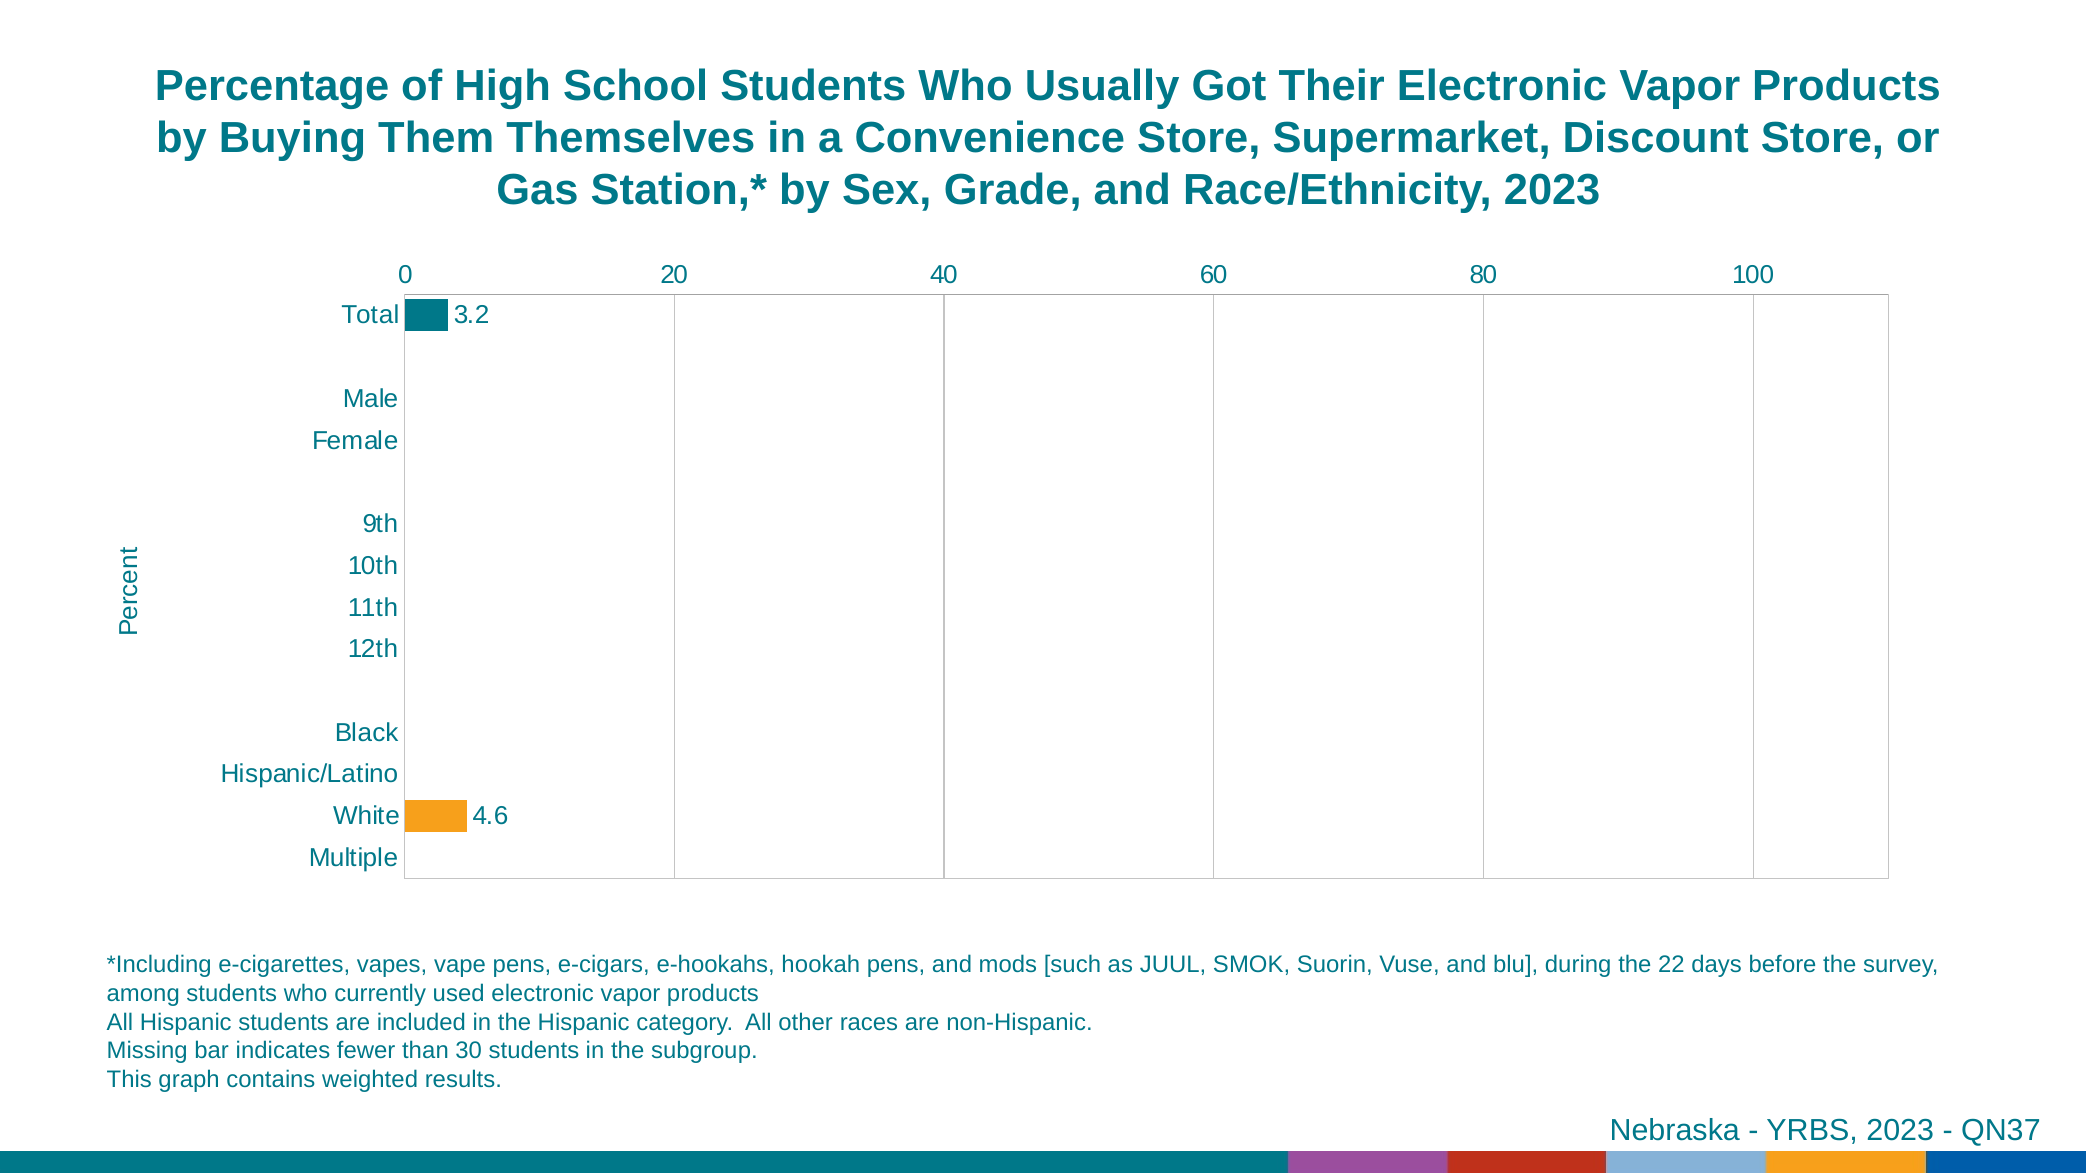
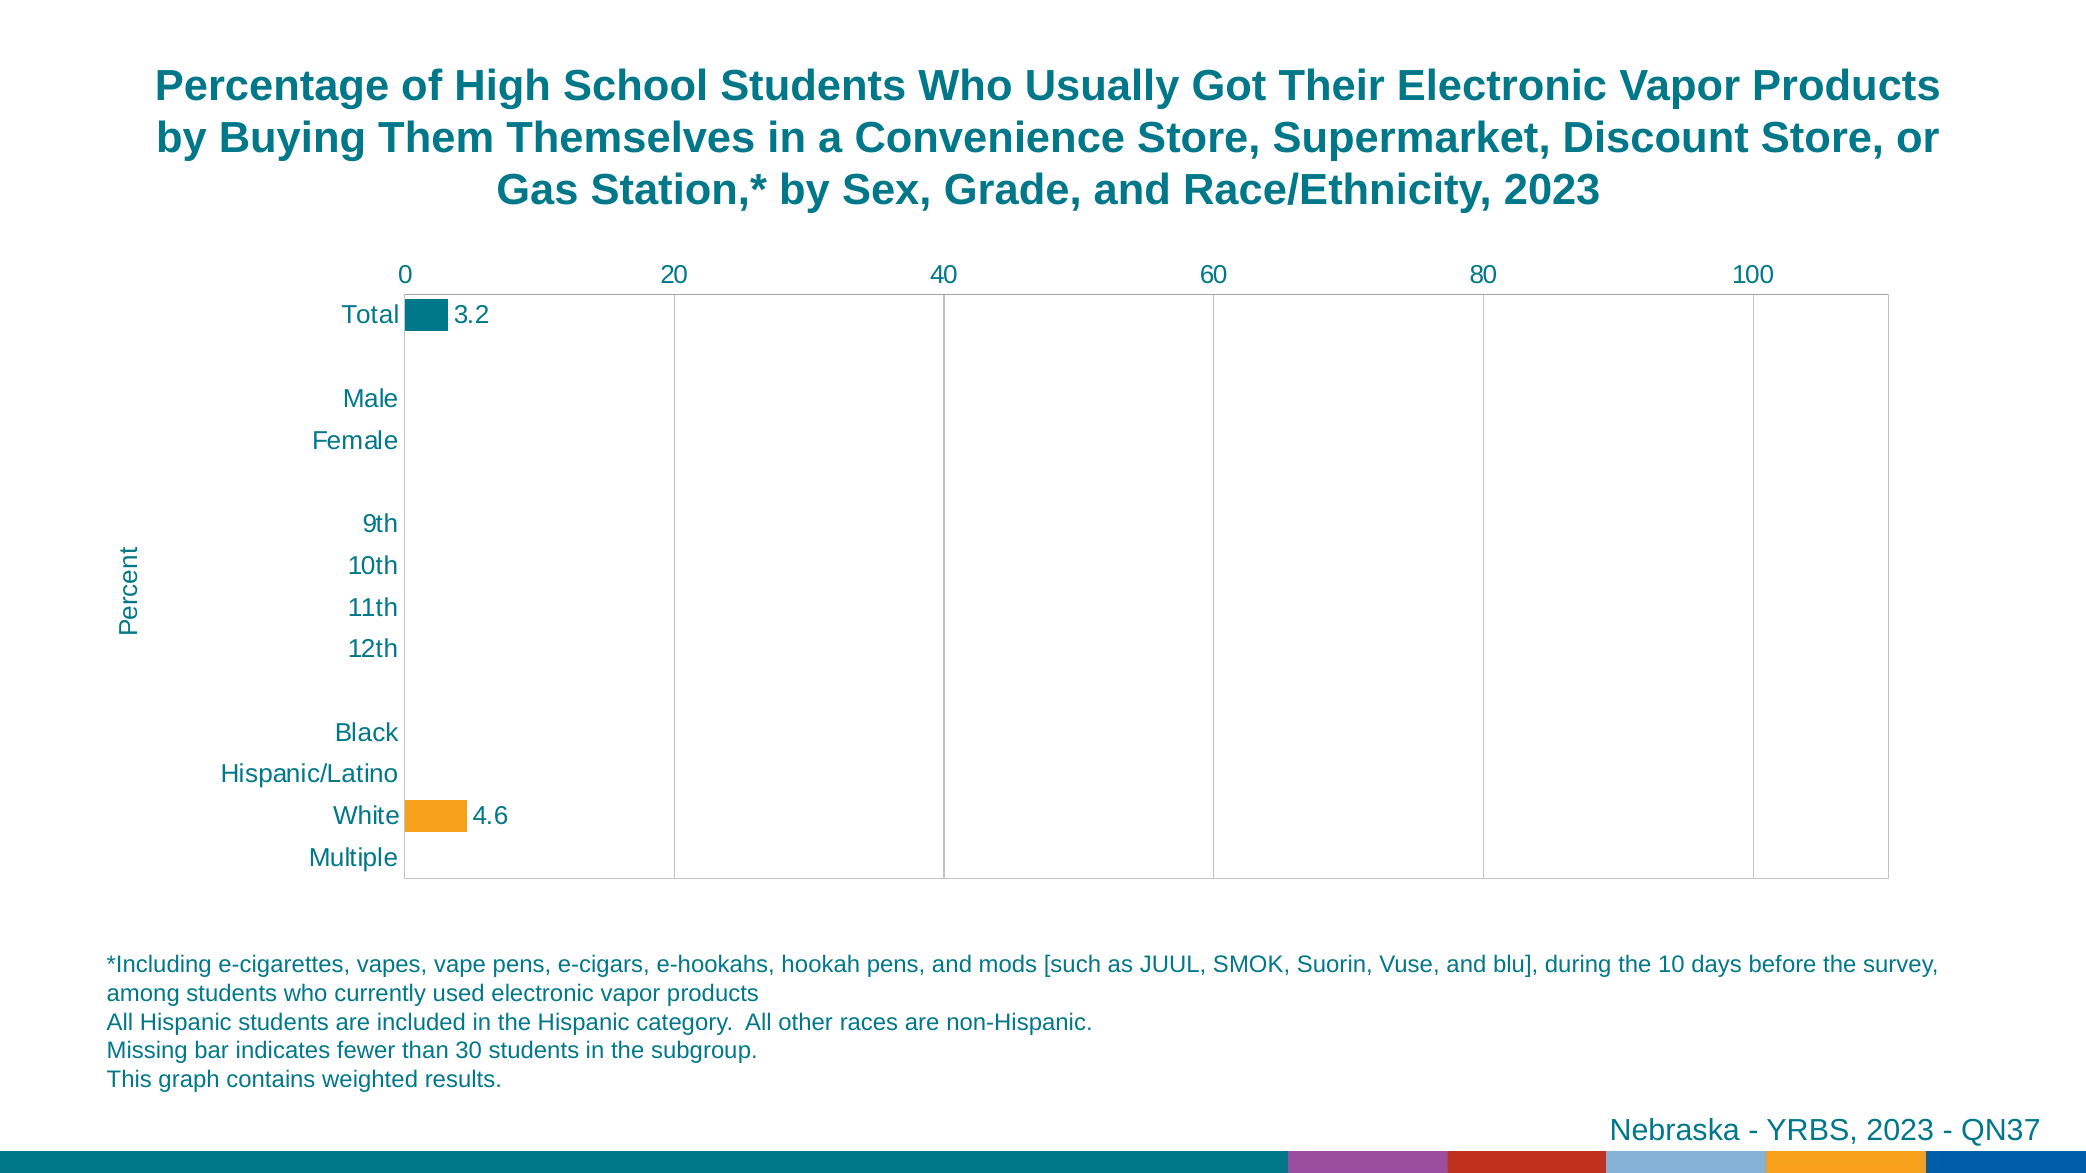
22: 22 -> 10 (1671, 965)
